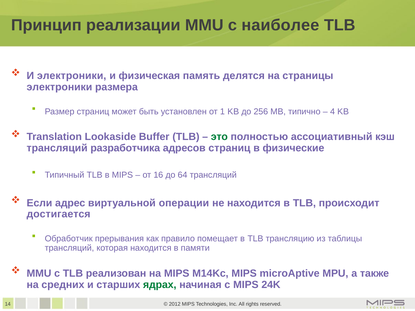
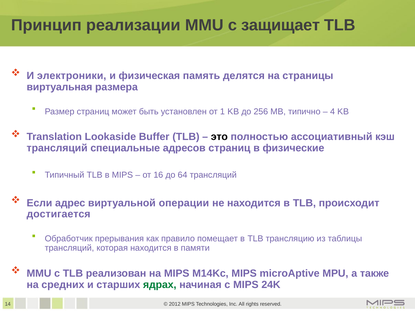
наиболее: наиболее -> защищает (281, 25)
электроники: электроники -> виртуальная (60, 87)
это colour: green -> black (219, 137)
разработчика: разработчика -> специальные (125, 148)
